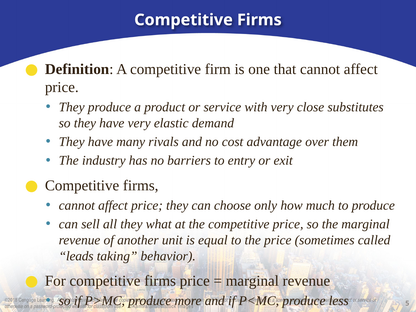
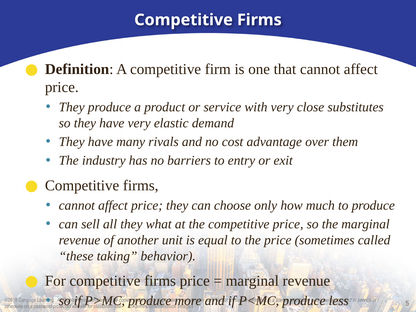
leads: leads -> these (76, 256)
